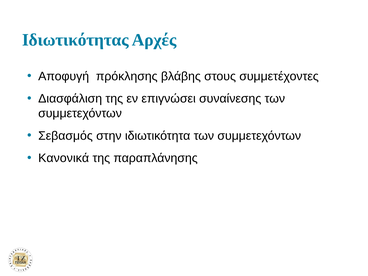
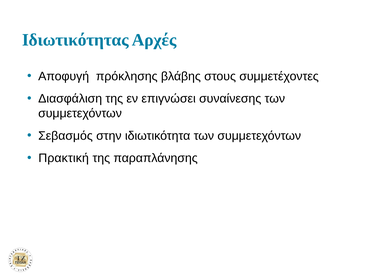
Κανονικά: Κανονικά -> Πρακτική (64, 158)
